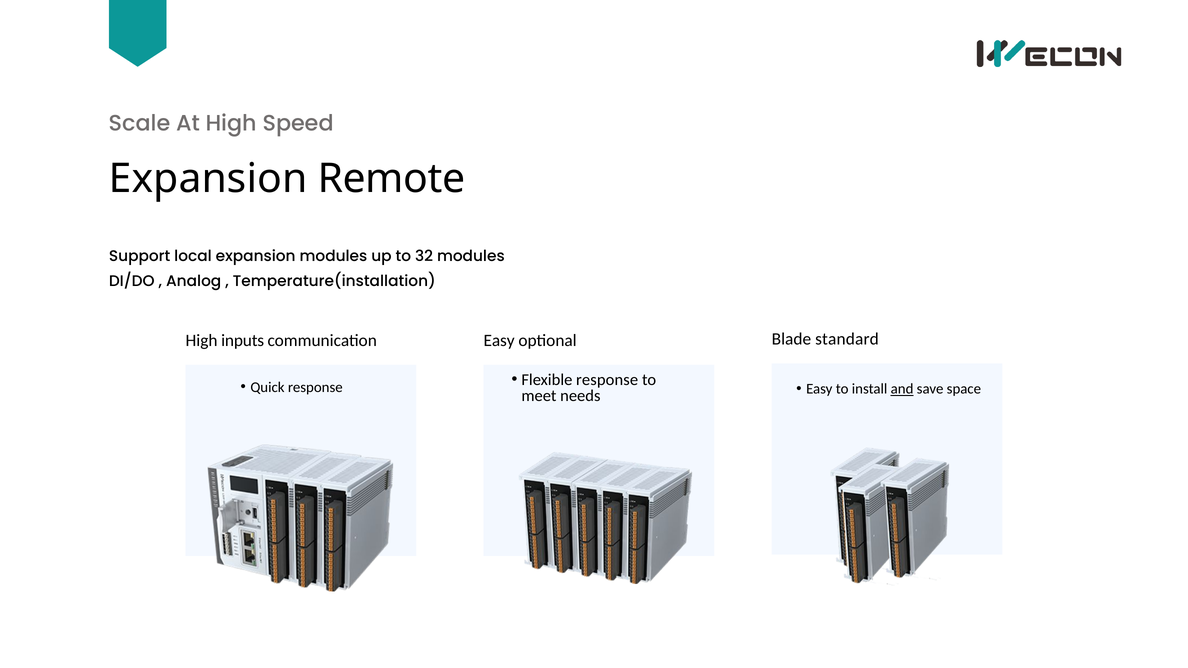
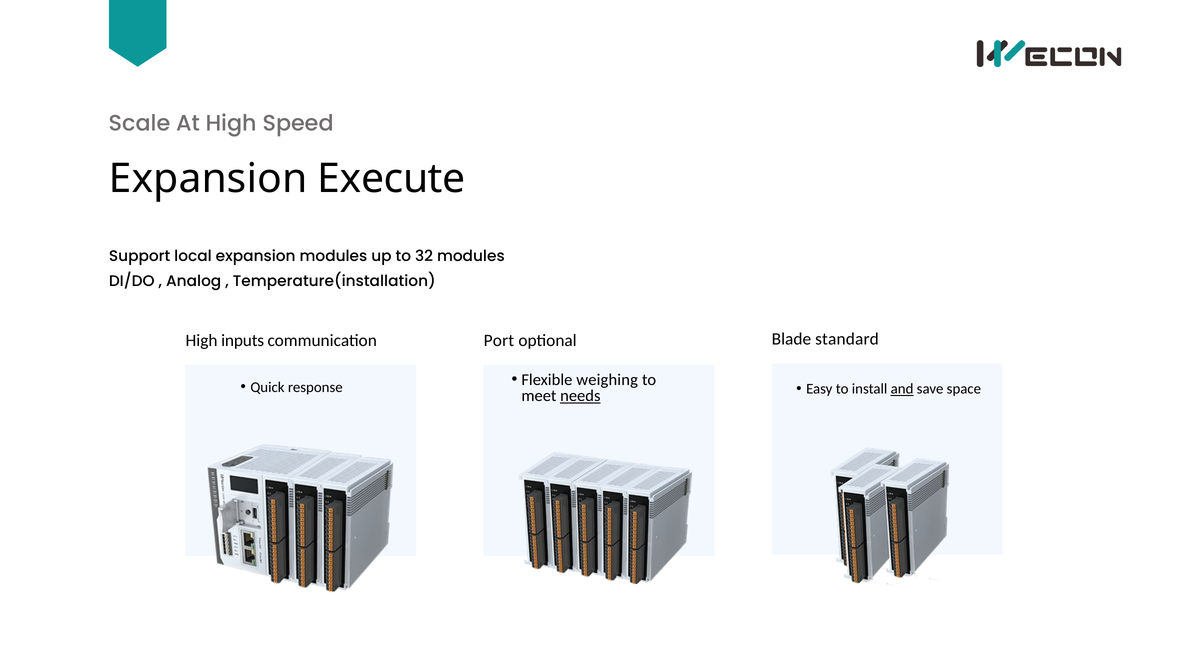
Remote: Remote -> Execute (391, 179)
Easy: Easy -> Port (499, 341)
Flexible response: response -> weighing (607, 380)
needs underline: none -> present (580, 396)
